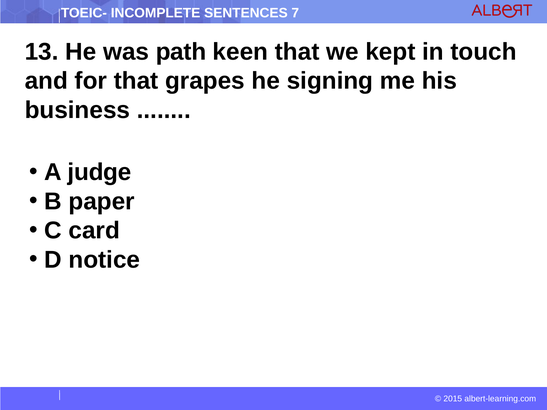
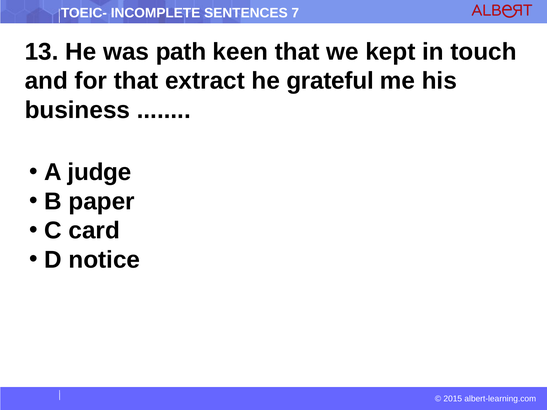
grapes: grapes -> extract (205, 81)
signing: signing -> grateful (330, 81)
